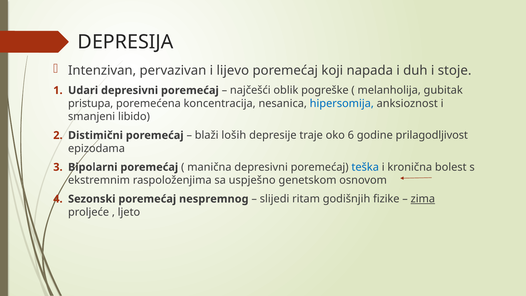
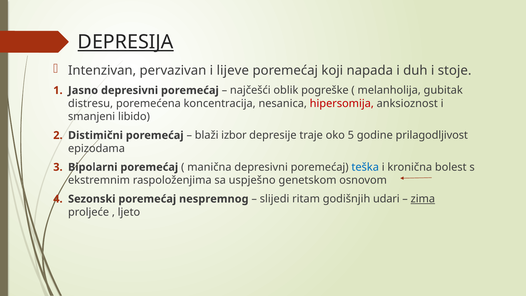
DEPRESIJA underline: none -> present (126, 42)
lijevo: lijevo -> lijeve (233, 71)
Udari: Udari -> Jasno (83, 90)
pristupa: pristupa -> distresu (91, 103)
hipersomija colour: blue -> red (342, 103)
loših: loših -> izbor (234, 135)
6: 6 -> 5 (351, 135)
fizike: fizike -> udari (386, 199)
